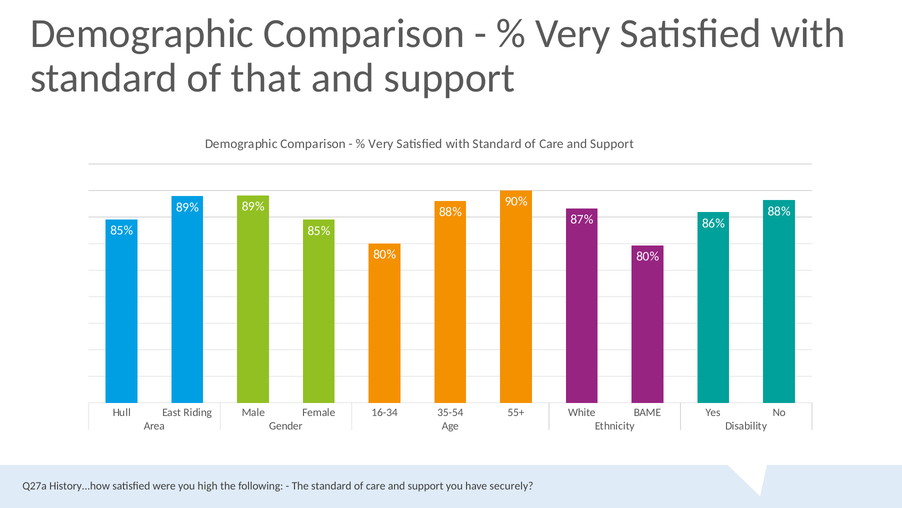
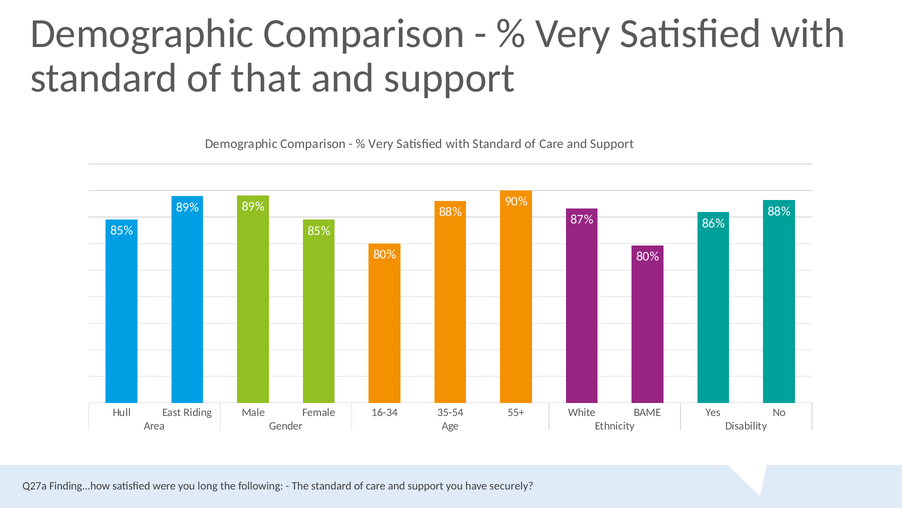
History...how: History...how -> Finding...how (80, 485)
high: high -> long (208, 485)
